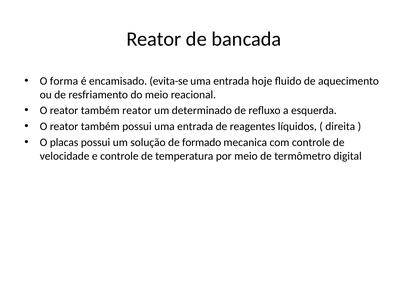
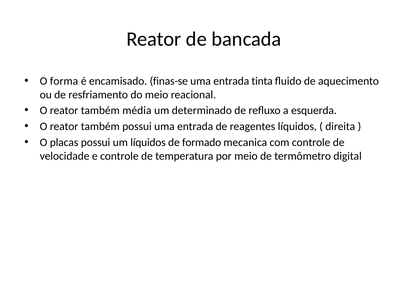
evita-se: evita-se -> finas-se (169, 81)
hoje: hoje -> tinta (262, 81)
também reator: reator -> média (137, 111)
um solução: solução -> líquidos (148, 142)
